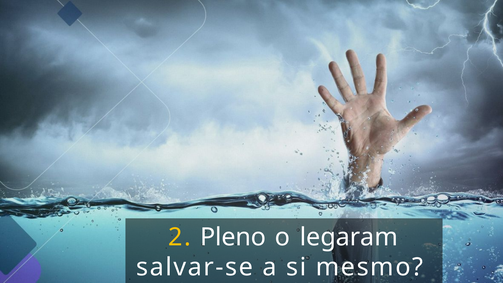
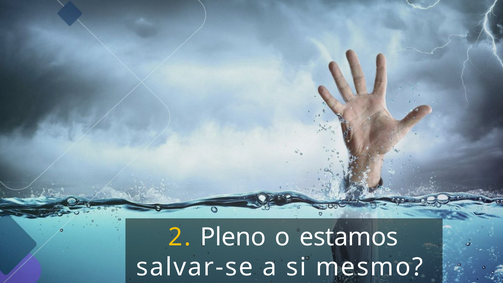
legaram: legaram -> estamos (349, 237)
